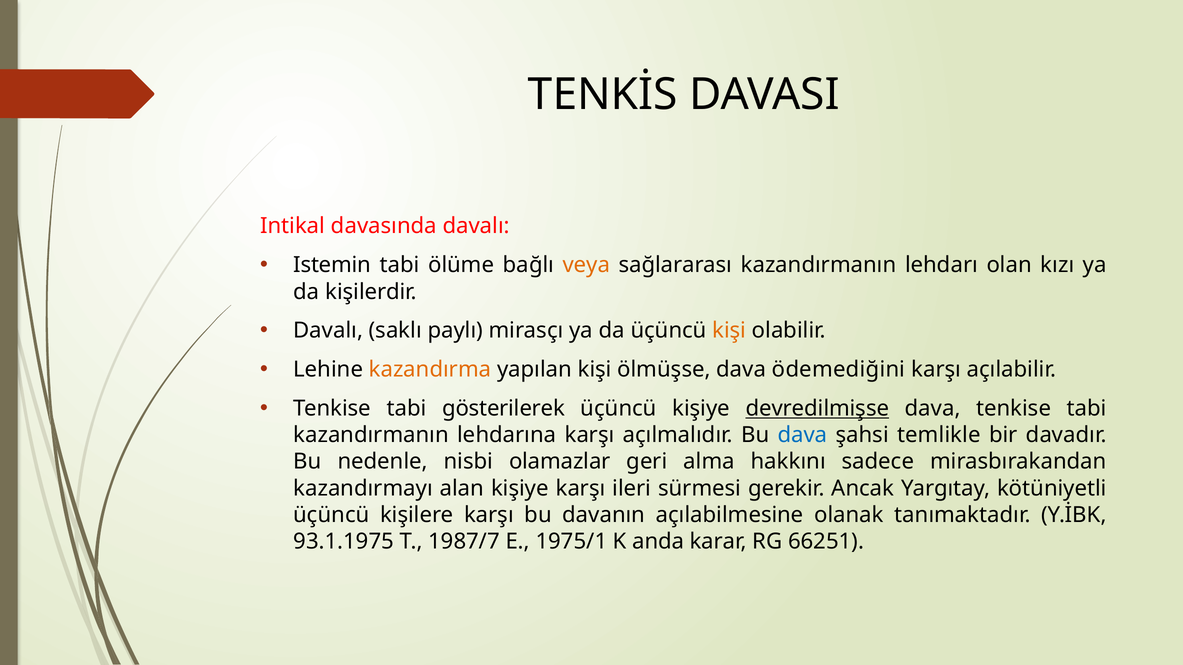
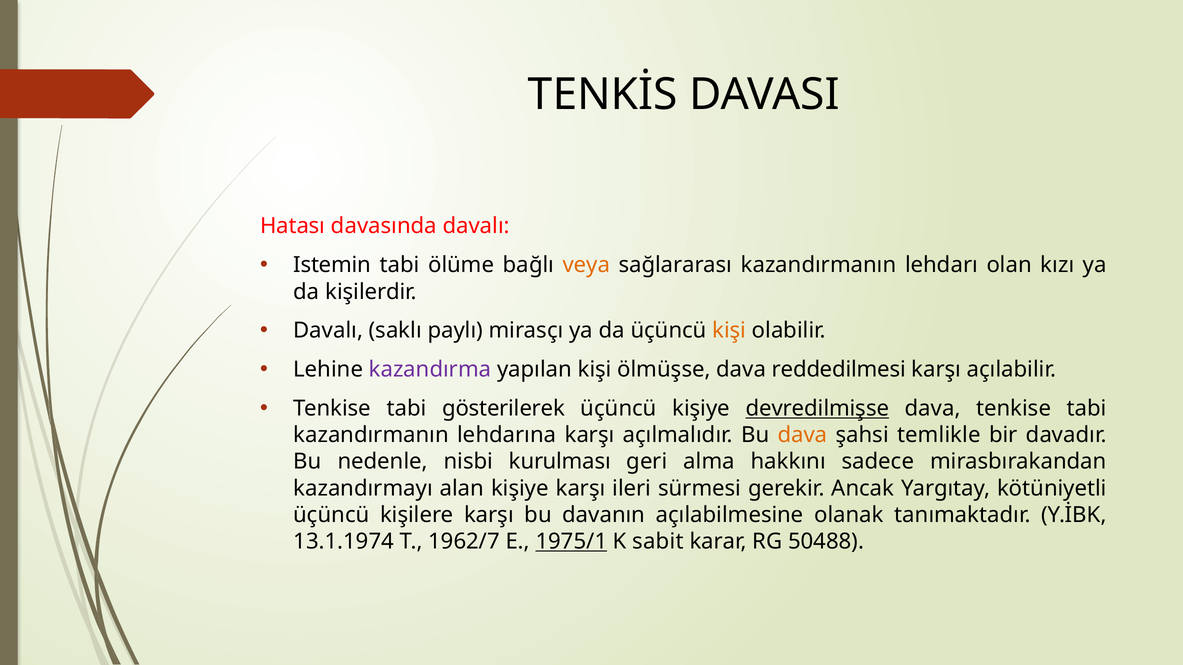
Intikal: Intikal -> Hatası (293, 226)
kazandırma colour: orange -> purple (430, 370)
ödemediğini: ödemediğini -> reddedilmesi (839, 370)
dava colour: blue -> orange (802, 435)
olamazlar: olamazlar -> kurulması (560, 462)
93.1.1975: 93.1.1975 -> 13.1.1974 (344, 542)
1987/7: 1987/7 -> 1962/7 (464, 542)
1975/1 underline: none -> present (571, 542)
anda: anda -> sabit (658, 542)
66251: 66251 -> 50488 (826, 542)
